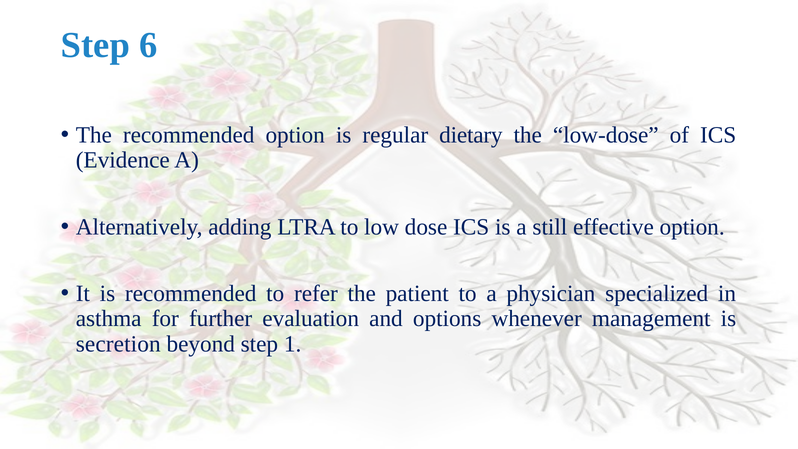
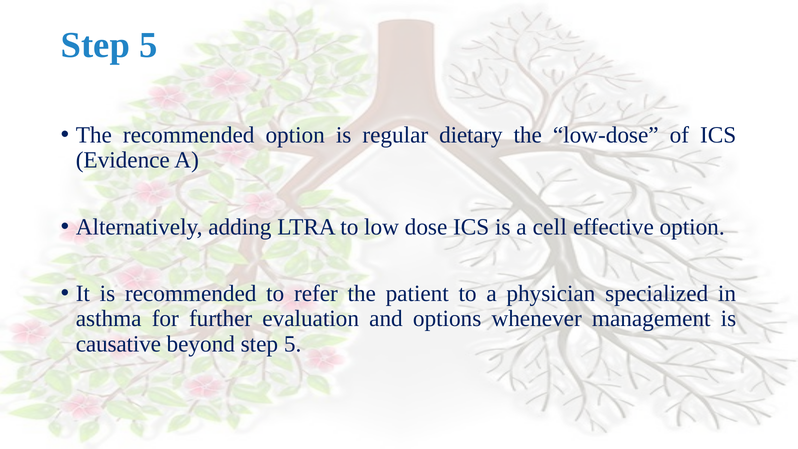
6: 6 -> 5 (148, 45)
still: still -> cell (550, 227)
secretion: secretion -> causative (118, 344)
beyond step 1: 1 -> 5 (293, 344)
